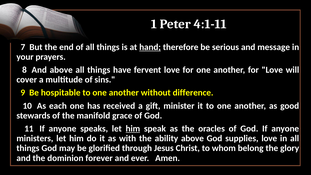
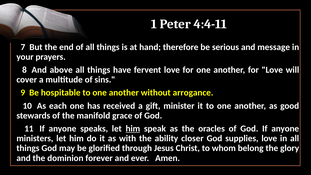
4:1-11: 4:1-11 -> 4:4-11 (210, 24)
hand underline: present -> none (150, 47)
difference: difference -> arrogance (193, 93)
ability above: above -> closer (192, 138)
